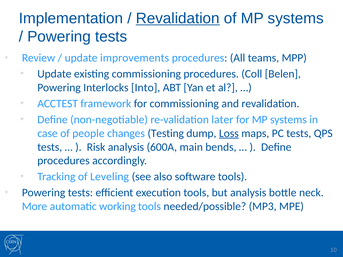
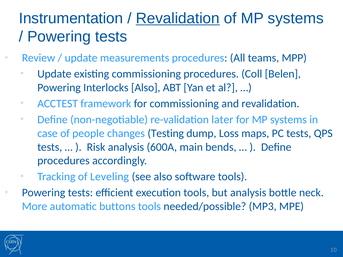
Implementation: Implementation -> Instrumentation (71, 18)
improvements: improvements -> measurements (135, 58)
Interlocks Into: Into -> Also (146, 88)
Loss underline: present -> none (229, 133)
working: working -> buttons (117, 207)
